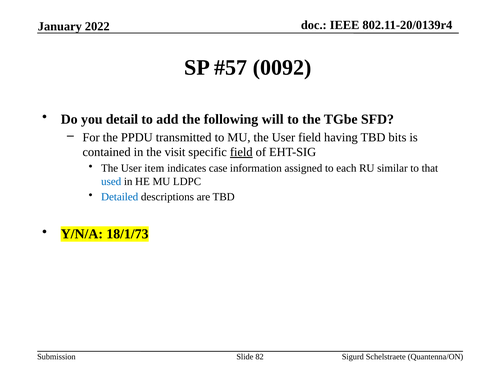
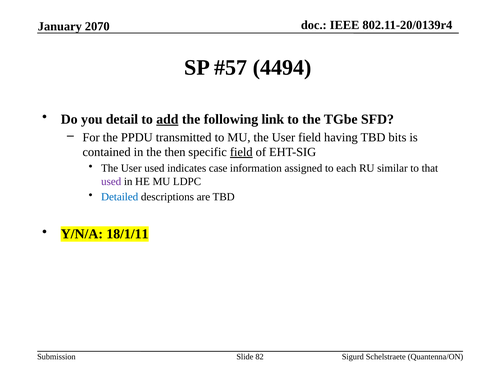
2022: 2022 -> 2070 (97, 26)
0092: 0092 -> 4494 (282, 68)
add underline: none -> present (167, 119)
will: will -> link (273, 119)
visit: visit -> then (175, 152)
User item: item -> used (154, 168)
used colour: blue -> purple (111, 182)
18/1/73: 18/1/73 -> 18/1/11 (127, 234)
